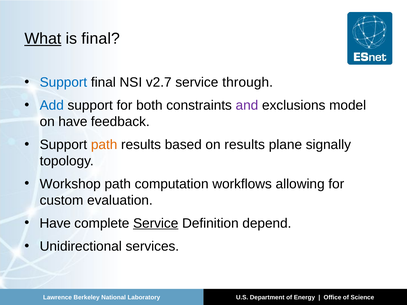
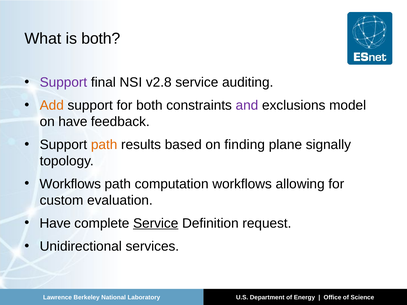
What underline: present -> none (43, 39)
is final: final -> both (101, 39)
Support colour: blue -> purple (63, 82)
v2.7: v2.7 -> v2.8 (159, 82)
through: through -> auditing (248, 82)
Add colour: blue -> orange (52, 105)
on results: results -> finding (245, 145)
Workshop: Workshop -> Workflows (70, 184)
depend: depend -> request (267, 223)
